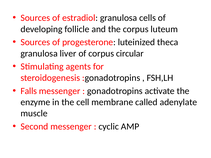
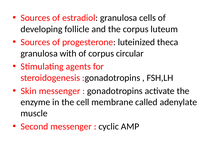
liver: liver -> with (68, 54)
Falls: Falls -> Skin (29, 91)
